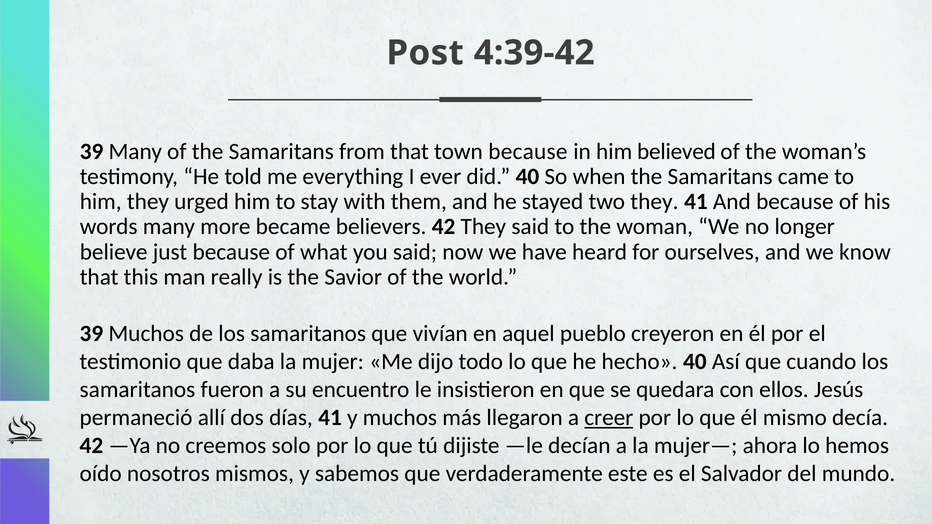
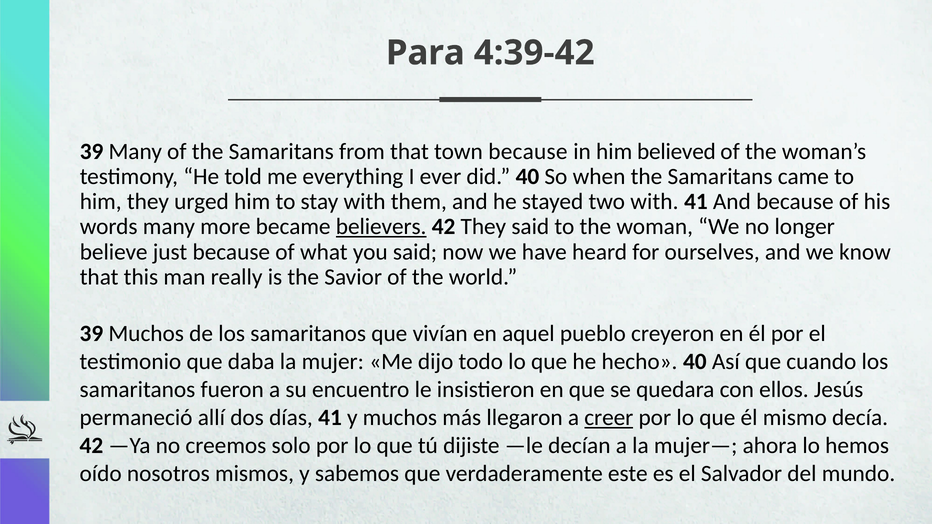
Post: Post -> Para (425, 53)
two they: they -> with (654, 202)
believers underline: none -> present (381, 227)
